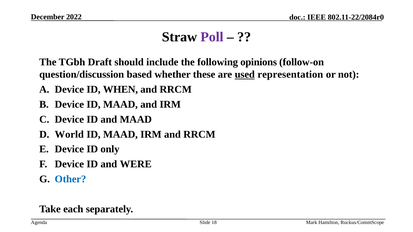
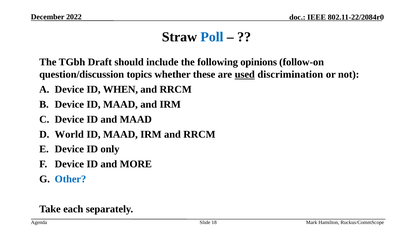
Poll colour: purple -> blue (212, 37)
based: based -> topics (139, 75)
representation: representation -> discrimination (290, 75)
WERE: WERE -> MORE (136, 164)
